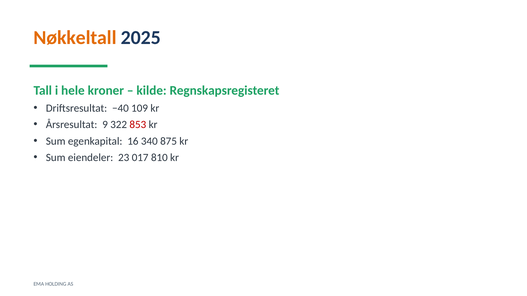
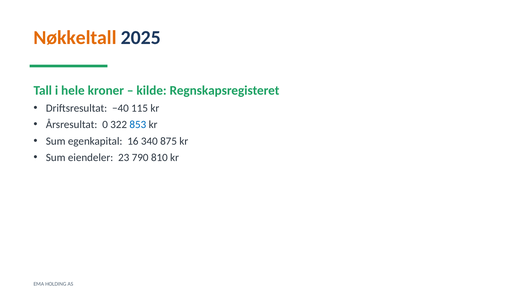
109: 109 -> 115 (140, 108)
9: 9 -> 0 (105, 125)
853 colour: red -> blue (138, 125)
017: 017 -> 790 (140, 158)
